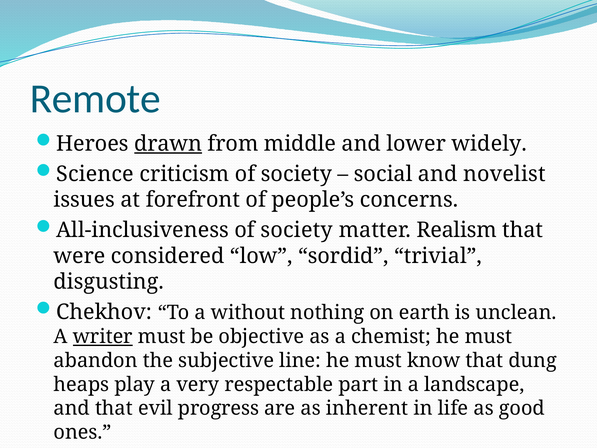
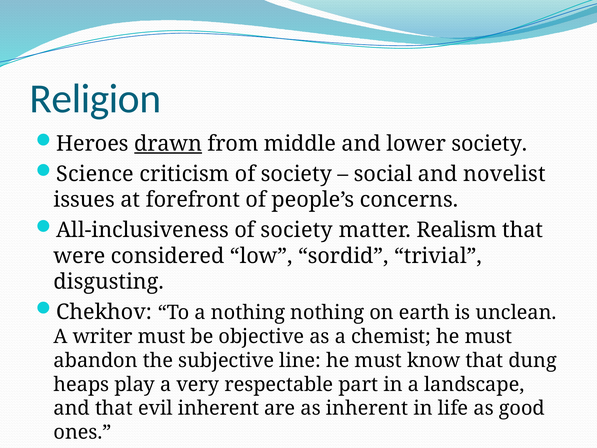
Remote: Remote -> Religion (95, 99)
lower widely: widely -> society (489, 144)
a without: without -> nothing (248, 312)
writer underline: present -> none (103, 337)
evil progress: progress -> inherent (218, 408)
